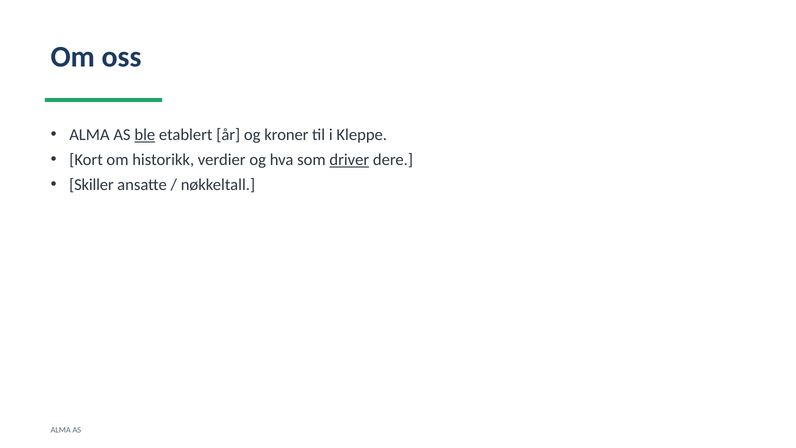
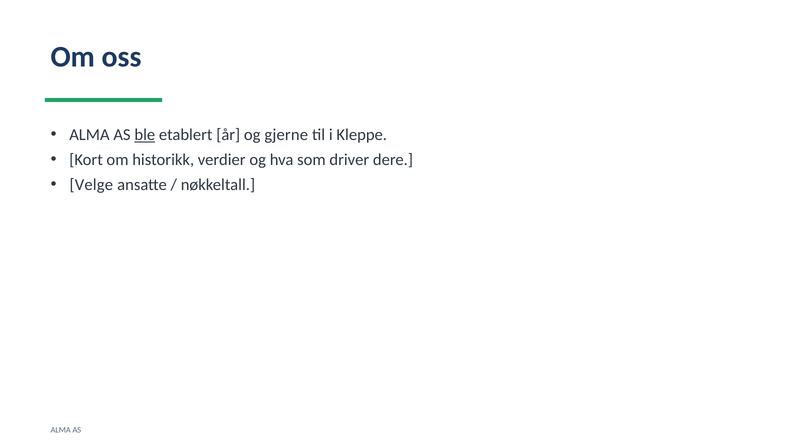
kroner: kroner -> gjerne (286, 135)
driver underline: present -> none (349, 160)
Skiller: Skiller -> Velge (91, 185)
